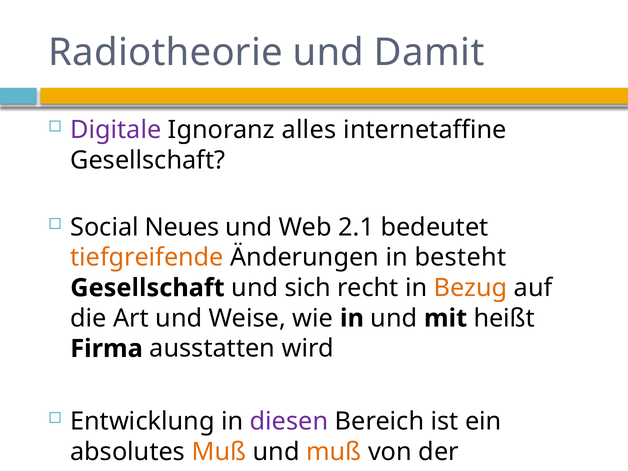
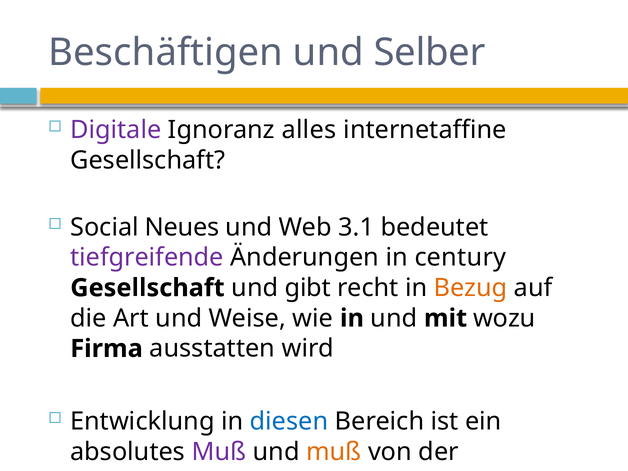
Radiotheorie: Radiotheorie -> Beschäftigen (166, 52)
Damit: Damit -> Selber (430, 52)
2.1: 2.1 -> 3.1 (356, 227)
tiefgreifende colour: orange -> purple (147, 258)
besteht: besteht -> century (460, 258)
sich: sich -> gibt (308, 288)
heißt: heißt -> wozu (504, 318)
diesen colour: purple -> blue (289, 422)
Muß colour: orange -> purple (219, 452)
